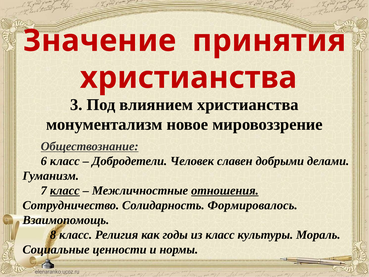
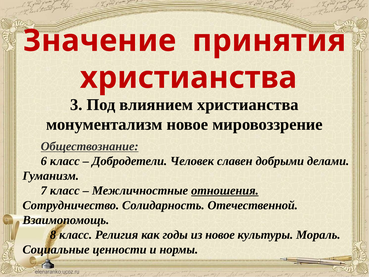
класс underline: present -> none (65, 190)
Формировалось: Формировалось -> Отечественной (253, 205)
из класс: класс -> новое (220, 235)
